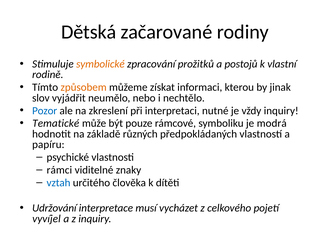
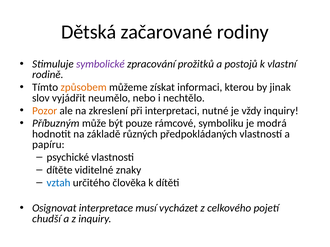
symbolické colour: orange -> purple (100, 64)
Pozor colour: blue -> orange (45, 111)
Tematické: Tematické -> Příbuzným (56, 124)
rámci: rámci -> dítěte (59, 170)
Udržování: Udržování -> Osignovat (54, 209)
vyvíjel: vyvíjel -> chudší (47, 219)
